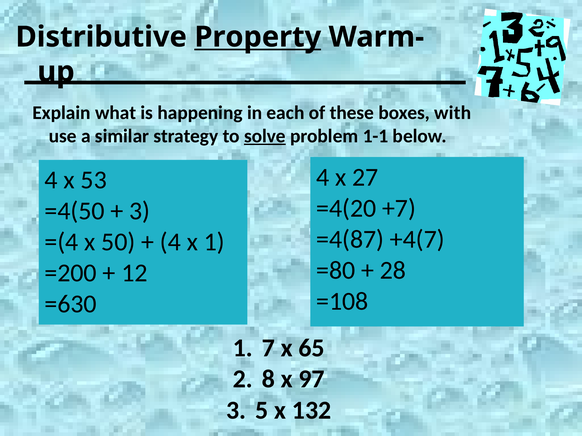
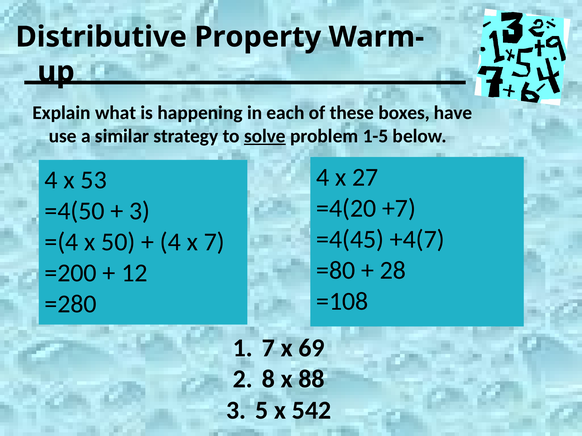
Property underline: present -> none (258, 37)
with: with -> have (453, 113)
1-1: 1-1 -> 1-5 (375, 136)
=4(87: =4(87 -> =4(45 (350, 239)
x 1: 1 -> 7 (214, 242)
=630: =630 -> =280 (71, 304)
65: 65 -> 69 (312, 349)
97: 97 -> 88 (312, 380)
132: 132 -> 542 (312, 411)
